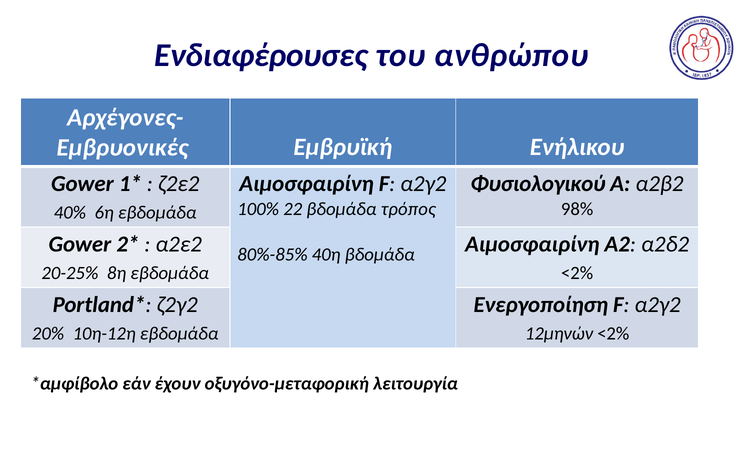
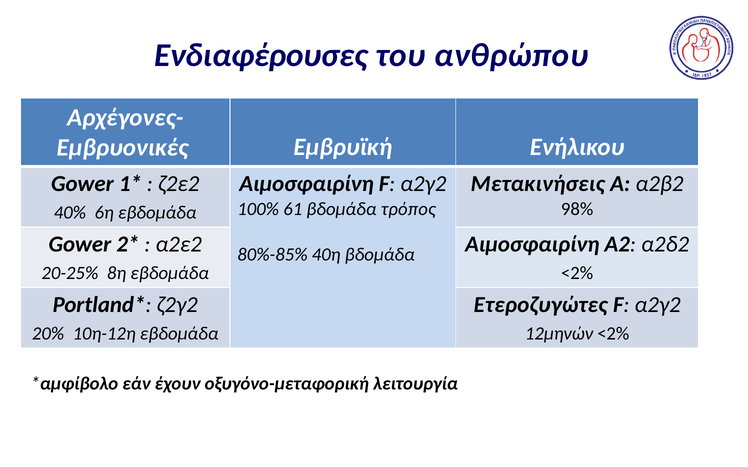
Φυσιολογικού: Φυσιολογικού -> Μετακινήσεις (538, 184)
22: 22 -> 61 (293, 209)
Ενεργοποίηση: Ενεργοποίηση -> Ετεροζυγώτες (541, 305)
